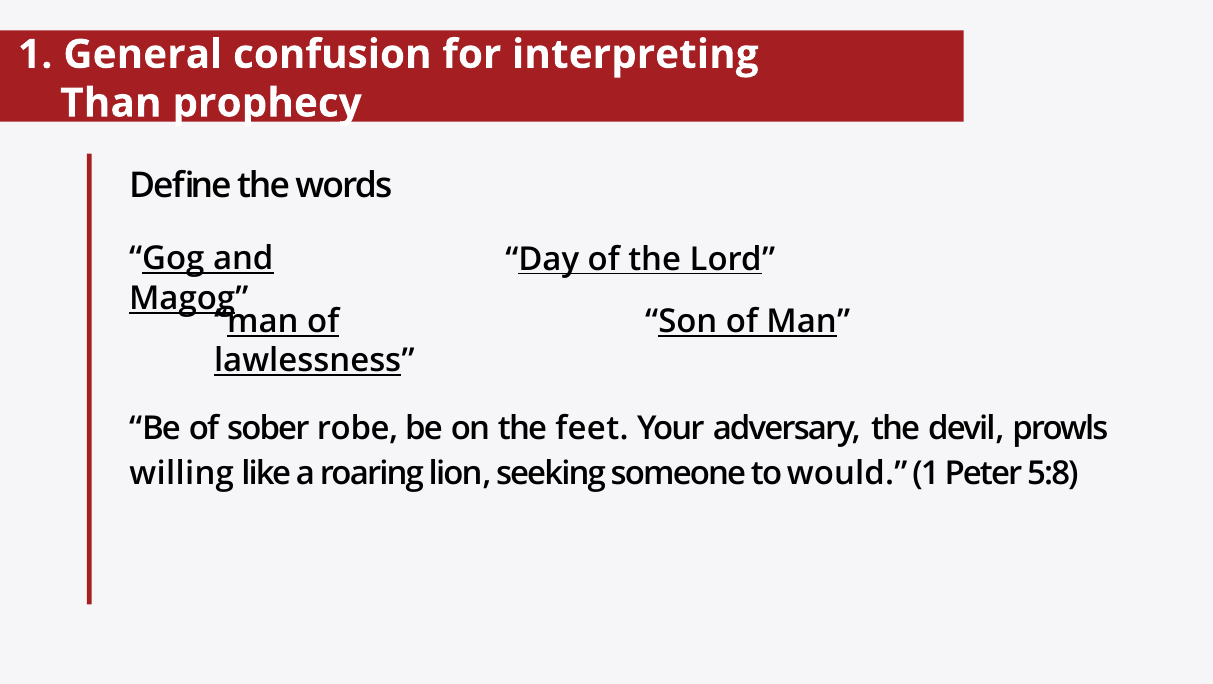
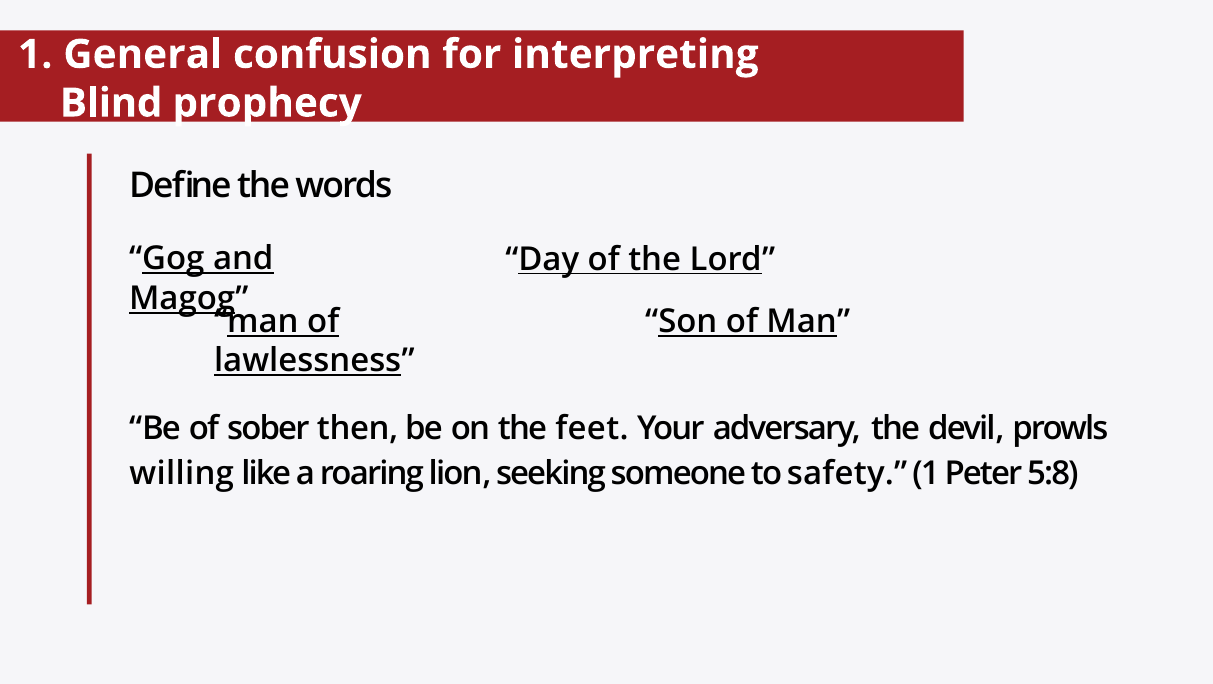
Than: Than -> Blind (111, 103)
robe: robe -> then (357, 429)
would: would -> safety (847, 474)
